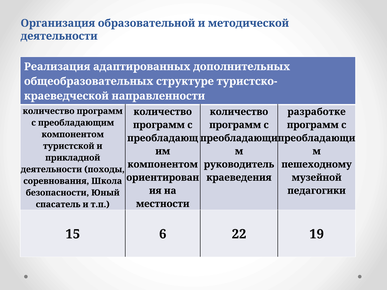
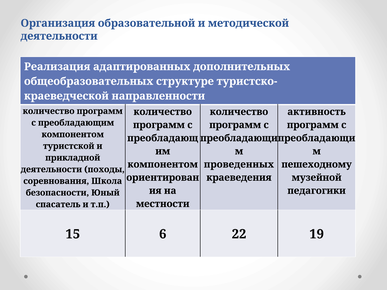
разработке: разработке -> активность (317, 112)
руководитель: руководитель -> проведенных (239, 165)
